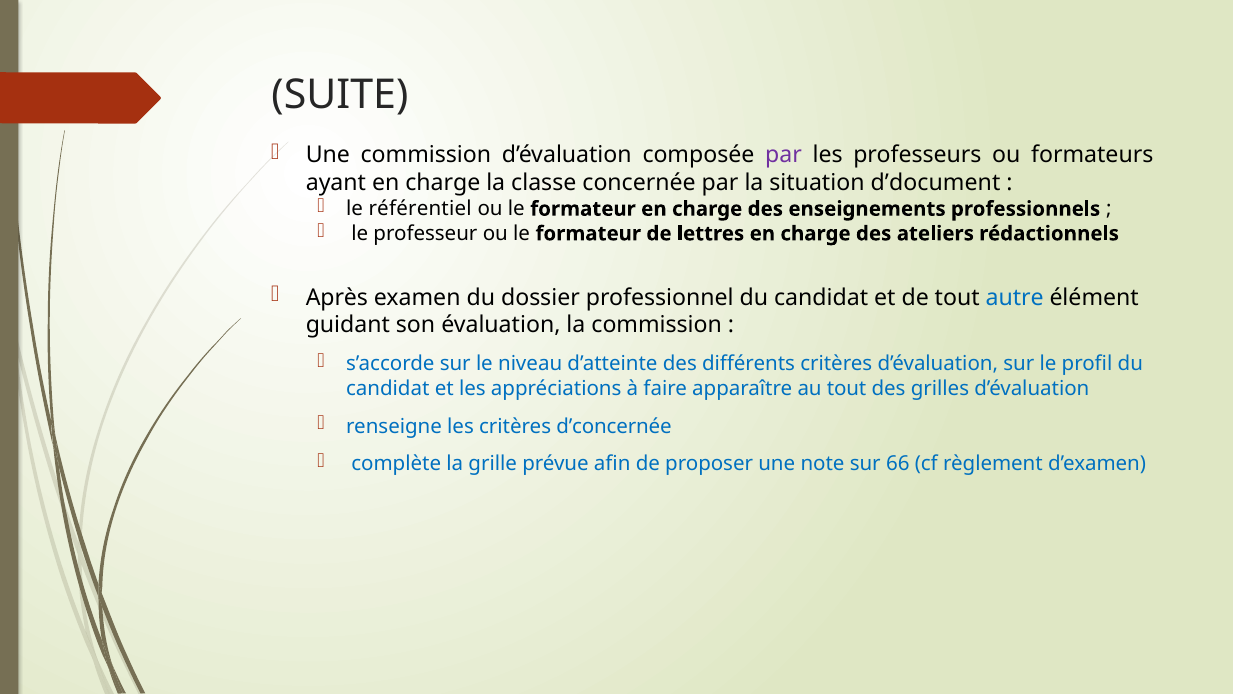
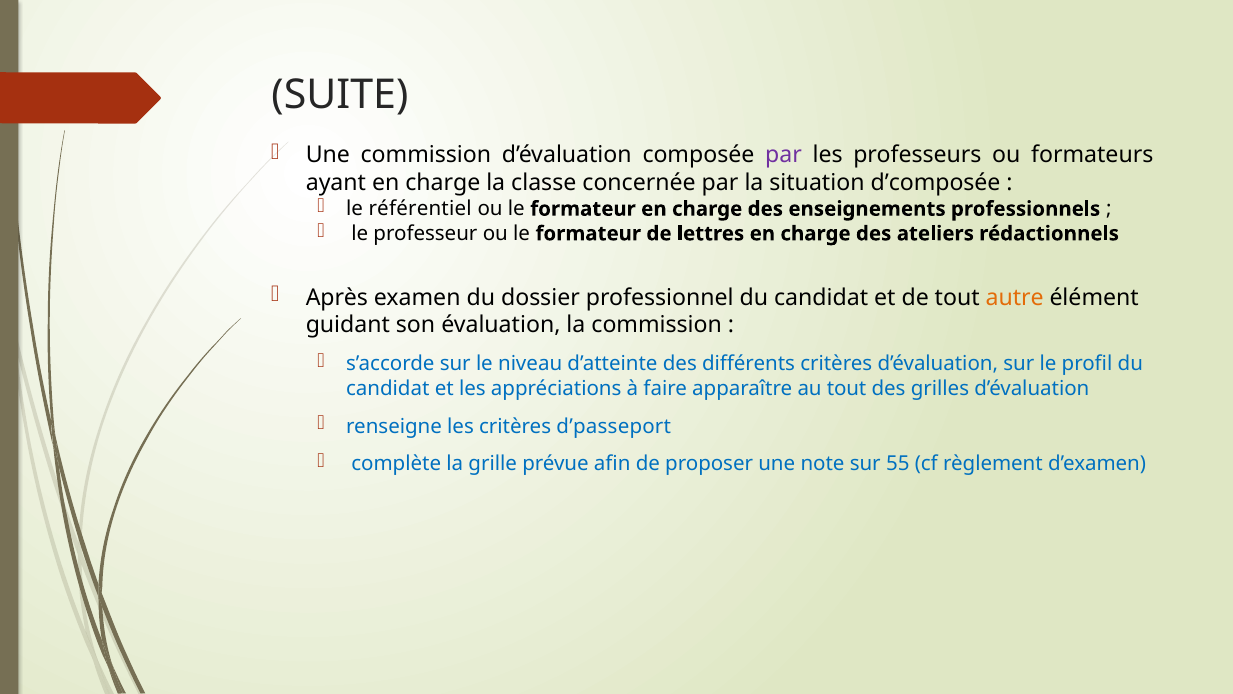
d’document: d’document -> d’composée (936, 183)
autre colour: blue -> orange (1015, 297)
d’concernée: d’concernée -> d’passeport (614, 426)
66: 66 -> 55 (898, 464)
